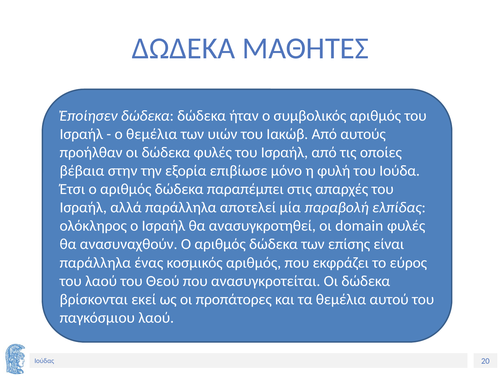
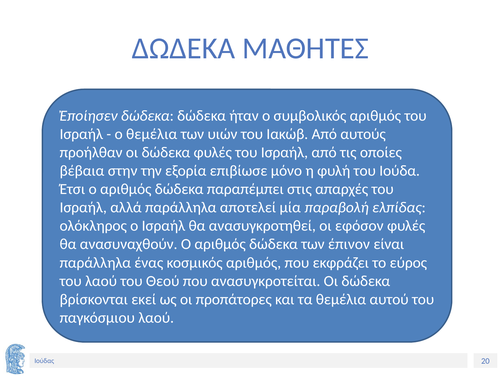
domain: domain -> εφόσον (359, 226)
επίσης: επίσης -> έπινον (349, 244)
